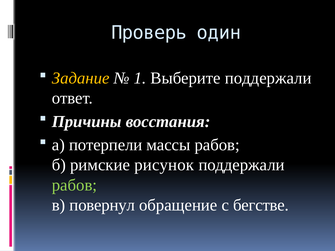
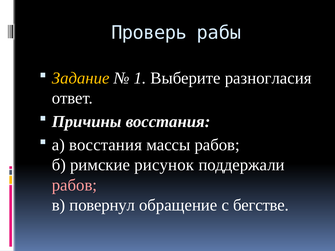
один: один -> рабы (219, 33)
Выберите поддержали: поддержали -> разногласия (268, 78)
а потерпели: потерпели -> восстания (106, 145)
рабов colour: light green -> pink (74, 185)
